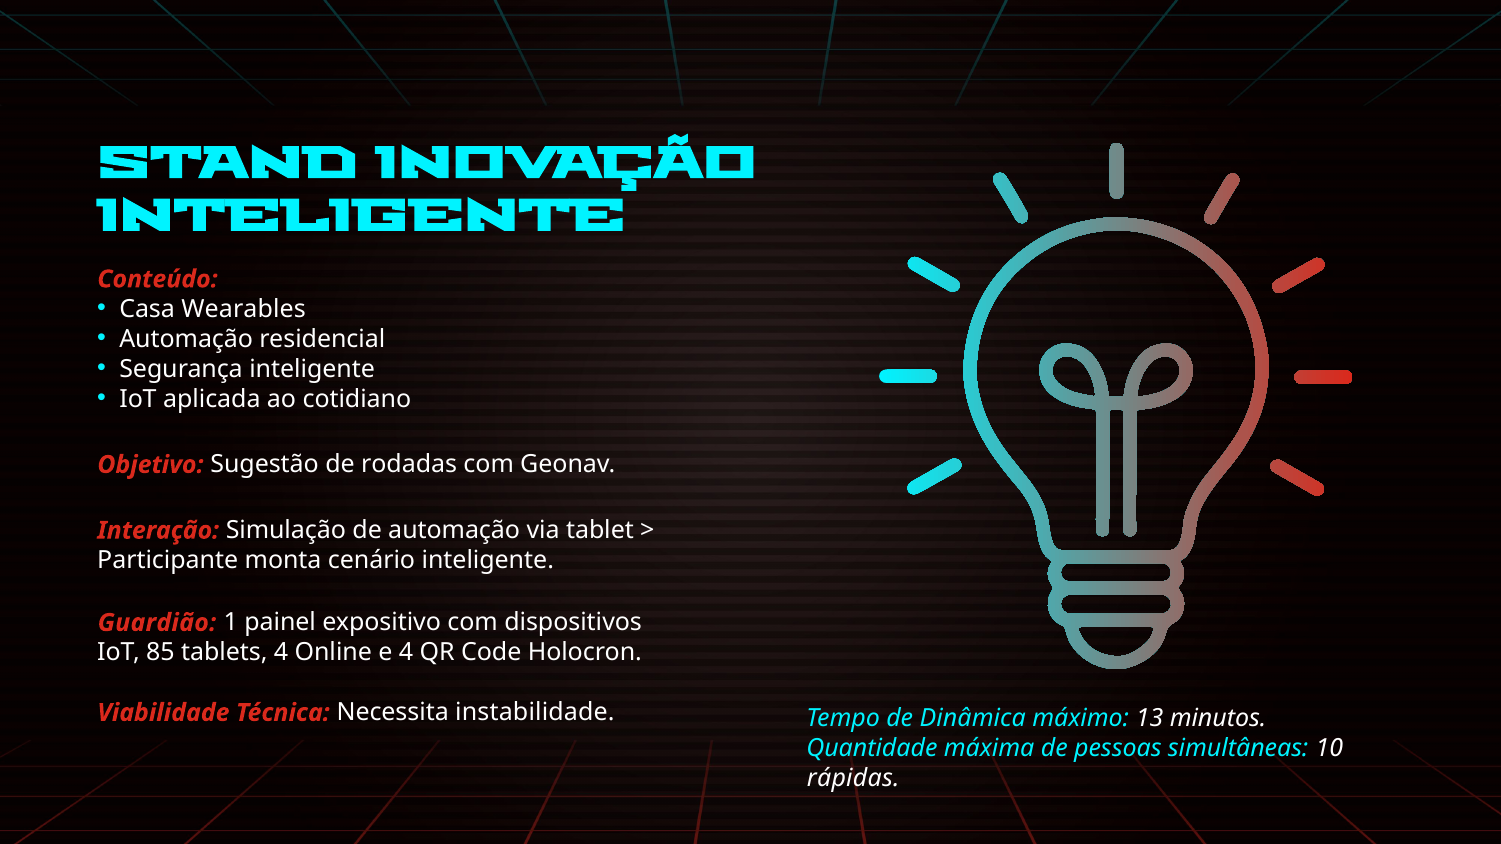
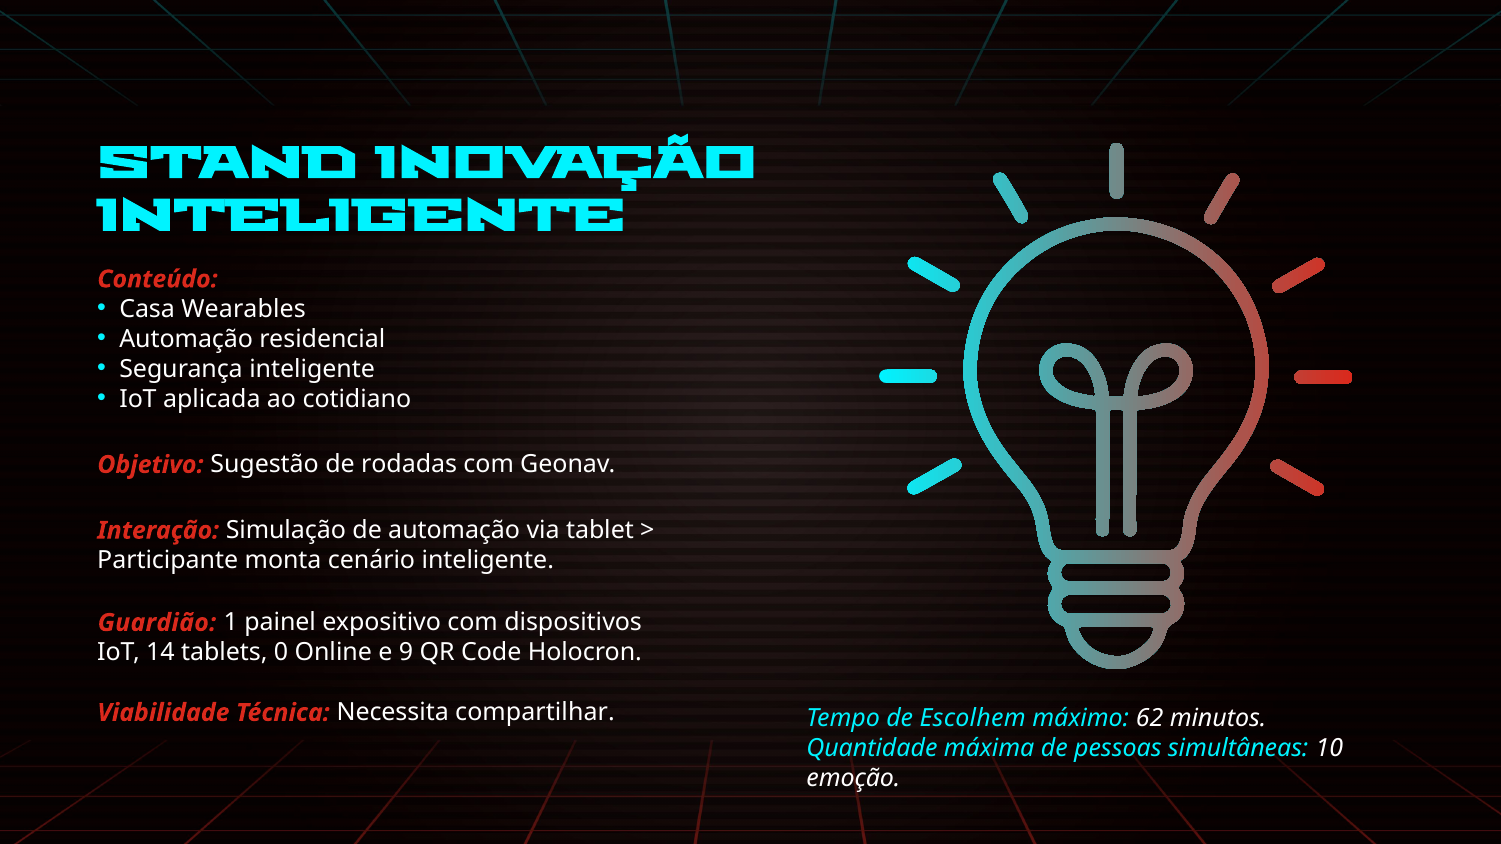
85: 85 -> 14 (160, 653)
tablets 4: 4 -> 0 (281, 653)
e 4: 4 -> 9 (406, 653)
instabilidade: instabilidade -> compartilhar (535, 713)
Dinâmica: Dinâmica -> Escolhem (973, 718)
13: 13 -> 62 (1150, 718)
rápidas: rápidas -> emoção (853, 778)
